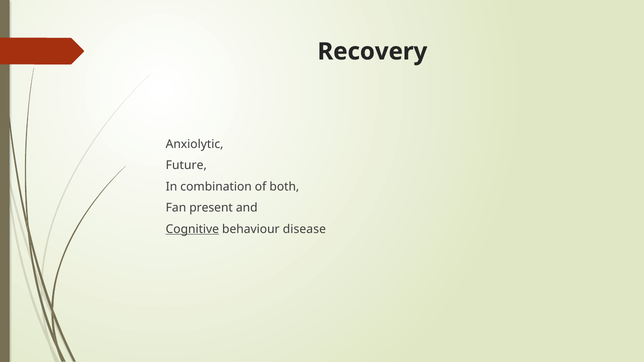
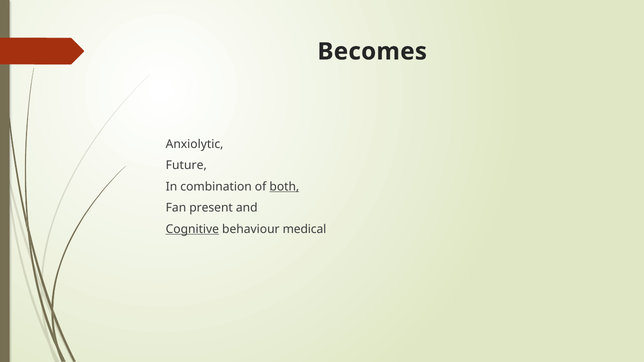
Recovery: Recovery -> Becomes (372, 52)
both underline: none -> present (284, 187)
disease: disease -> medical (304, 229)
